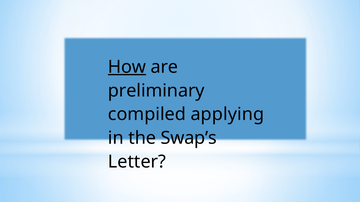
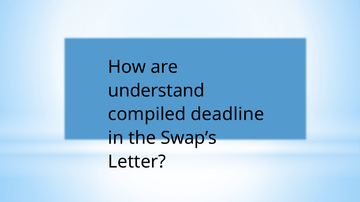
How underline: present -> none (127, 67)
preliminary: preliminary -> understand (156, 91)
applying: applying -> deadline (227, 115)
